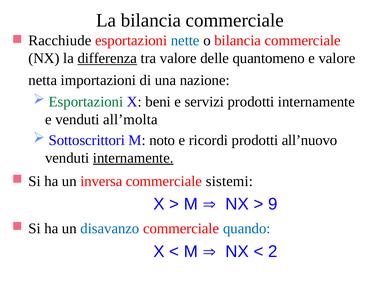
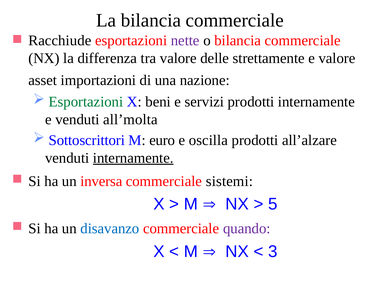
nette colour: blue -> purple (185, 41)
differenza underline: present -> none (107, 58)
quantomeno: quantomeno -> strettamente (269, 58)
netta: netta -> asset (43, 80)
noto: noto -> euro (162, 140)
ricordi: ricordi -> oscilla (208, 140)
all’nuovo: all’nuovo -> all’alzare (309, 140)
9: 9 -> 5 (273, 204)
quando colour: blue -> purple (247, 228)
2: 2 -> 3 (273, 251)
